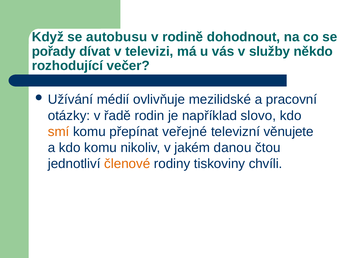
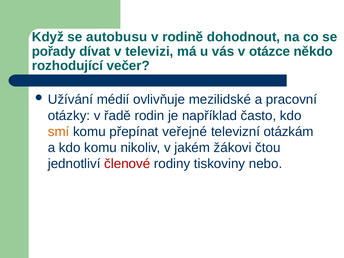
služby: služby -> otázce (270, 51)
slovo: slovo -> často (258, 116)
věnujete: věnujete -> otázkám (289, 132)
danou: danou -> žákovi (233, 148)
členové colour: orange -> red (127, 164)
chvíli: chvíli -> nebo (266, 164)
